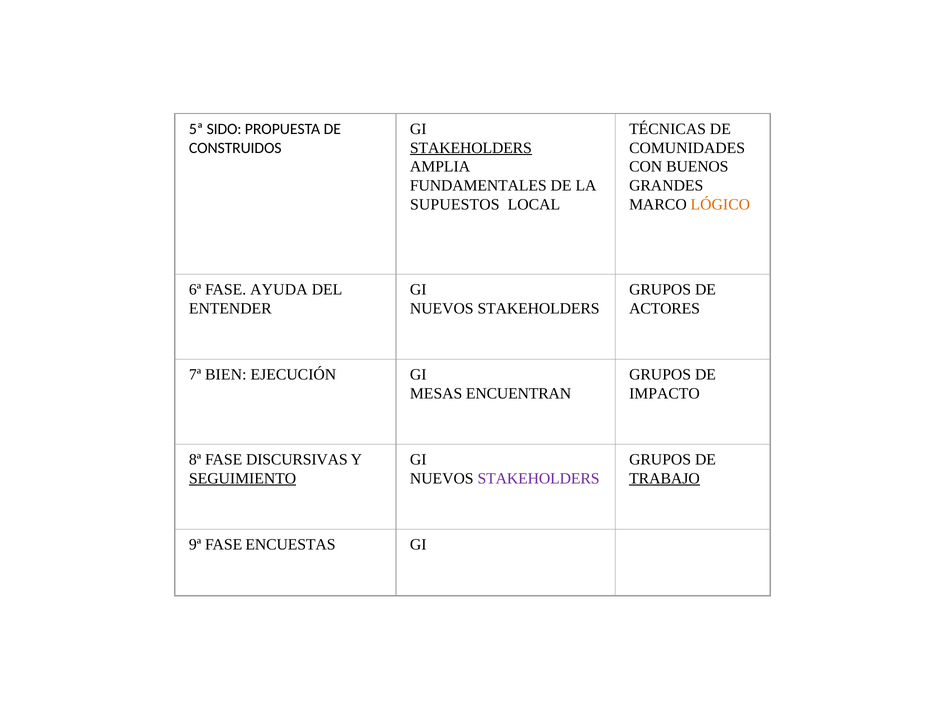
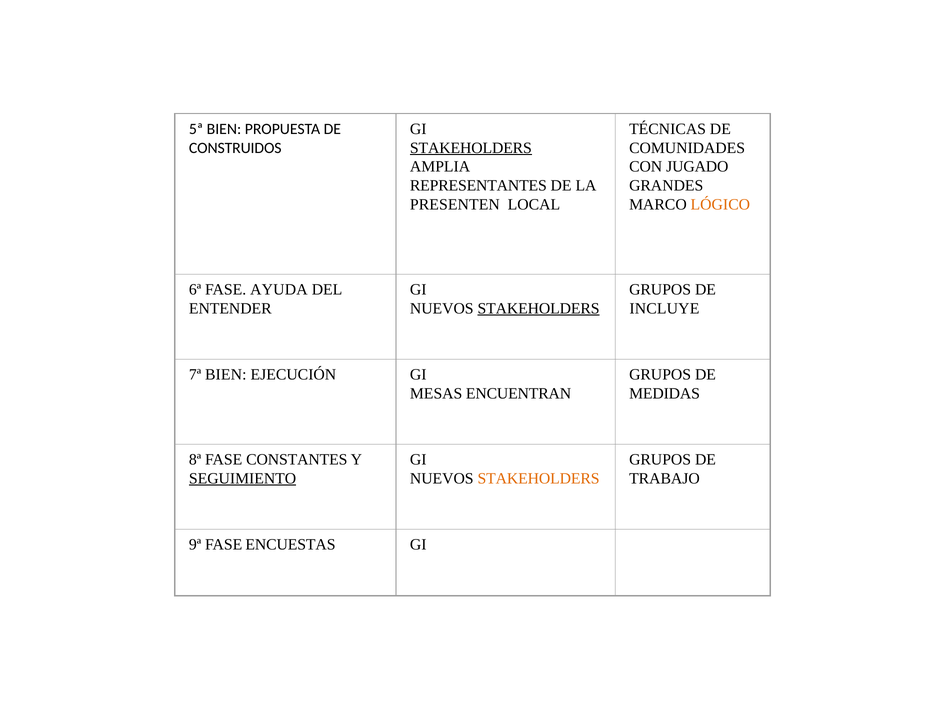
5ª SIDO: SIDO -> BIEN (224, 129)
BUENOS: BUENOS -> JUGADO (697, 167)
FUNDAMENTALES: FUNDAMENTALES -> REPRESENTANTES (478, 186)
SUPUESTOS: SUPUESTOS -> PRESENTEN (455, 204)
STAKEHOLDERS underline: none -> present (539, 308)
ACTORES: ACTORES -> INCLUYE (664, 308)
IMPACTO: IMPACTO -> MEDIDAS (665, 393)
DISCURSIVAS: DISCURSIVAS -> CONSTANTES (297, 459)
STAKEHOLDERS colour: purple -> orange (539, 478)
TRABAJO underline: present -> none (664, 478)
